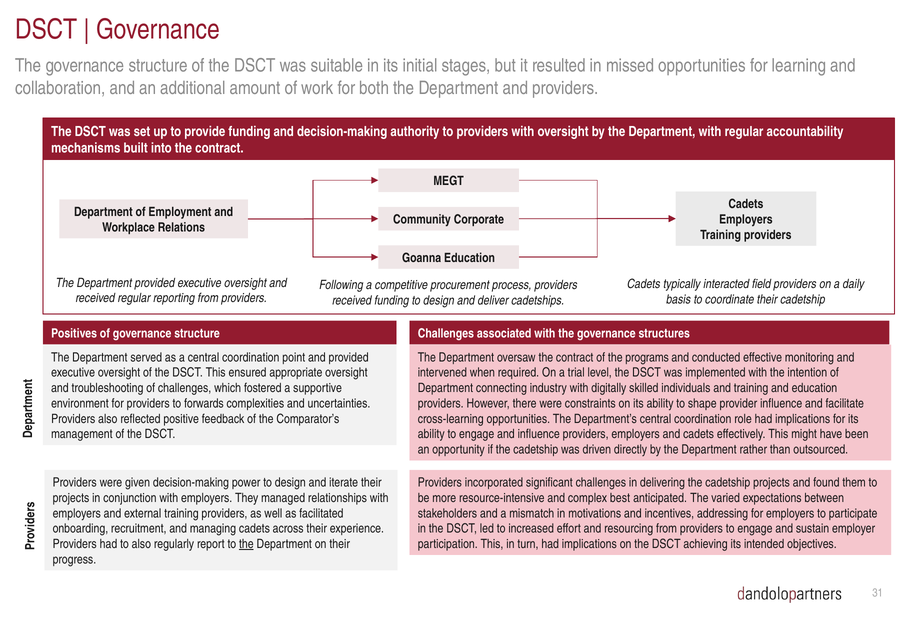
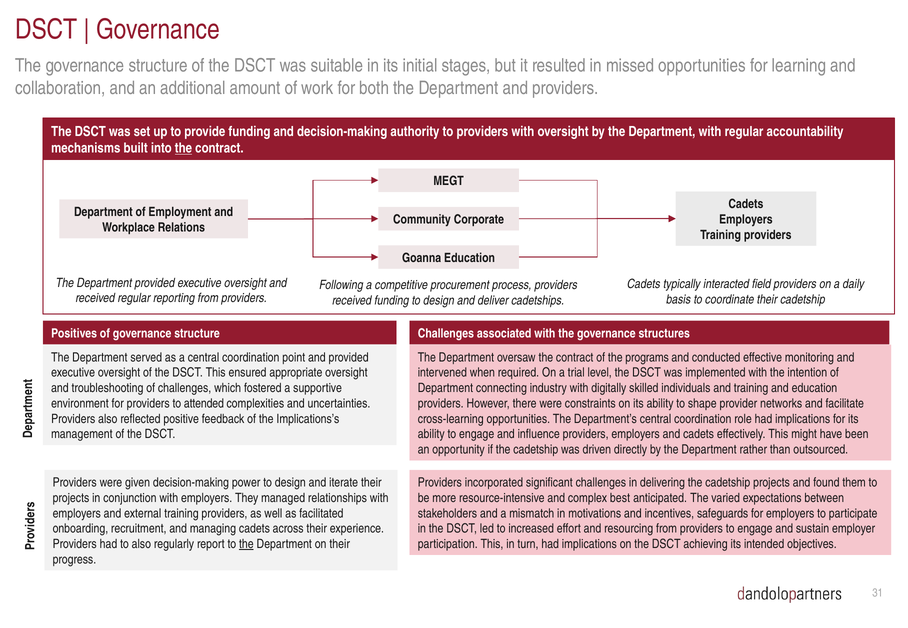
the underline: none -> present (183, 148)
forwards: forwards -> attended (204, 404)
provider influence: influence -> networks (781, 404)
Comparator’s: Comparator’s -> Implications’s (308, 419)
addressing: addressing -> safeguards (723, 514)
